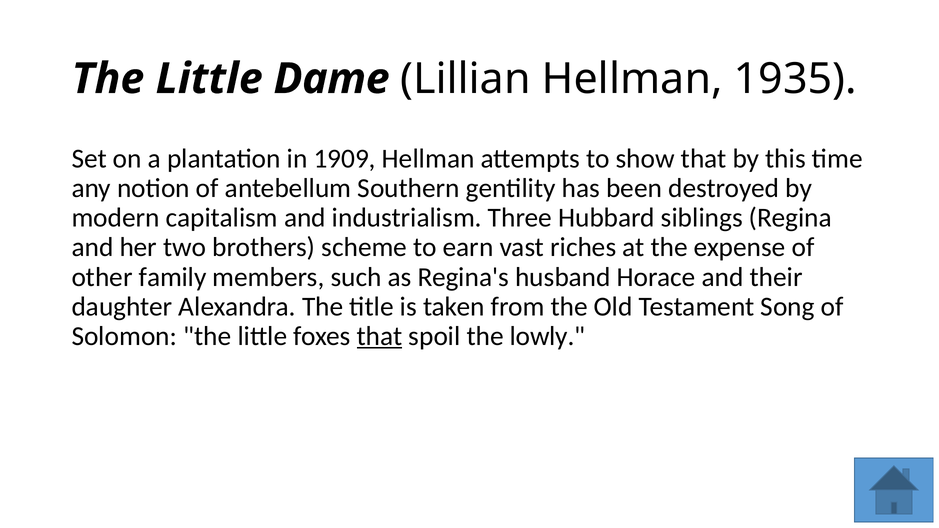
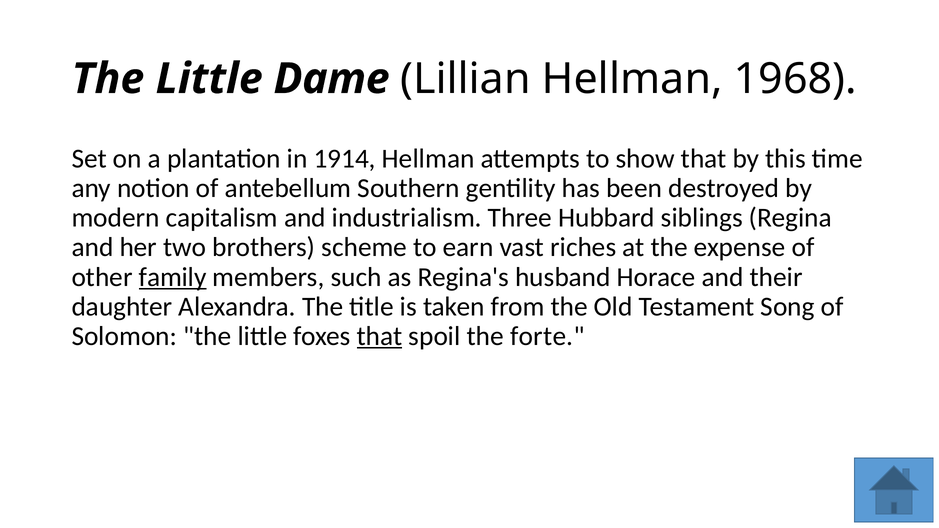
1935: 1935 -> 1968 (795, 79)
1909: 1909 -> 1914 (345, 159)
family underline: none -> present (173, 277)
lowly: lowly -> forte (547, 336)
